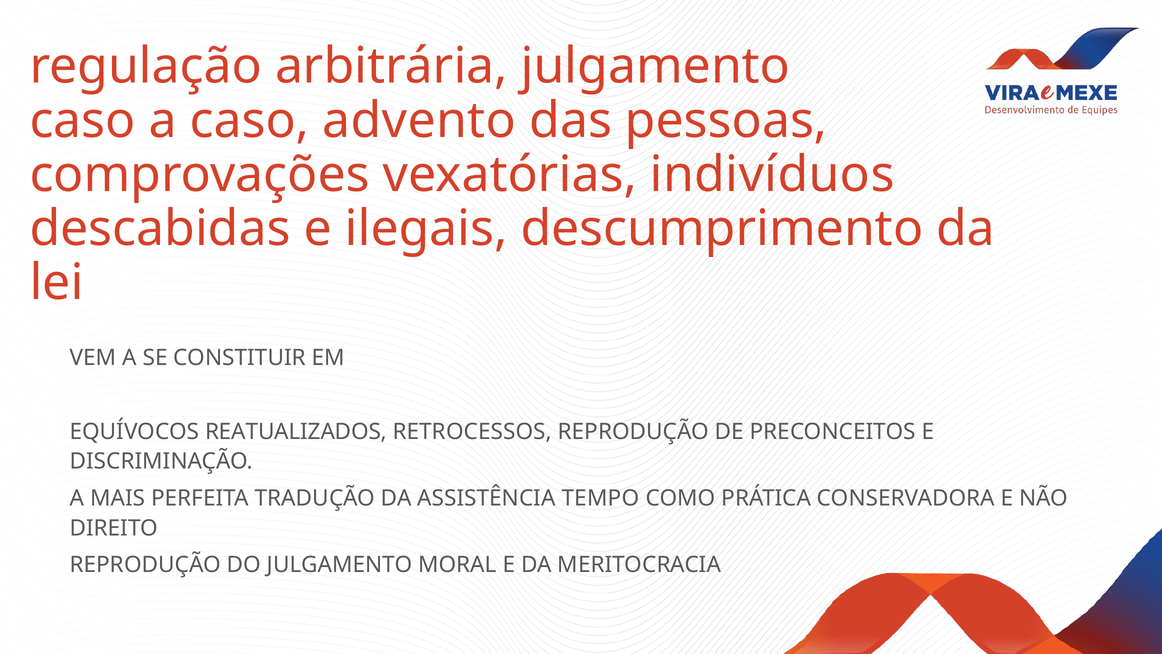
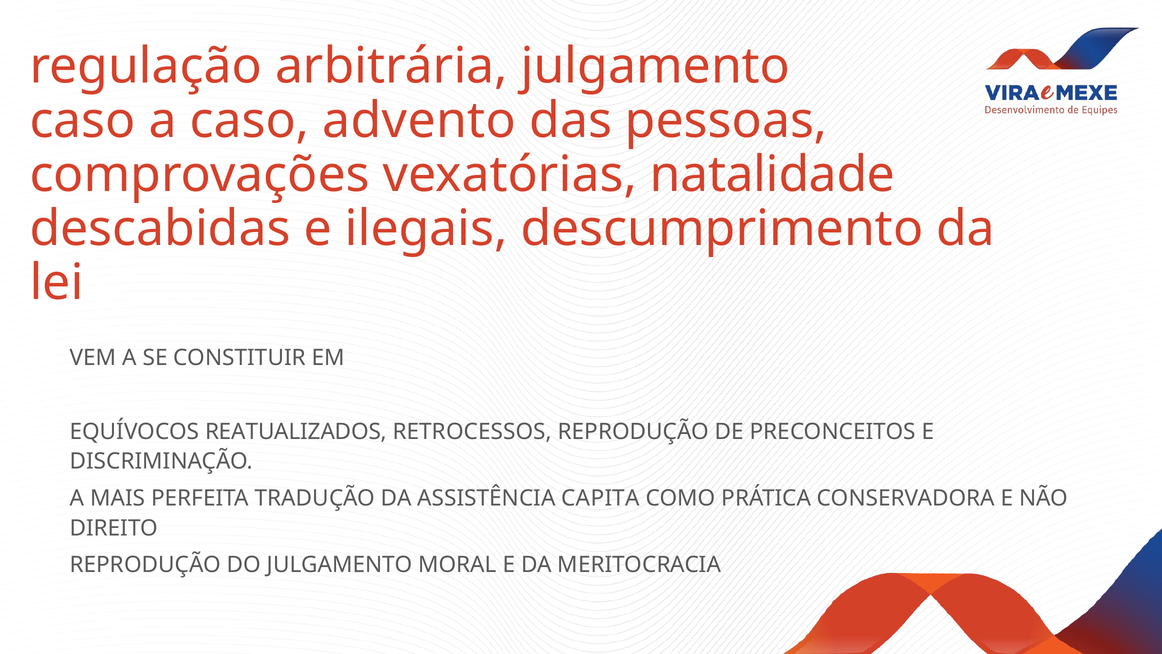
indivíduos: indivíduos -> natalidade (773, 175)
TEMPO: TEMPO -> CAPITA (601, 498)
